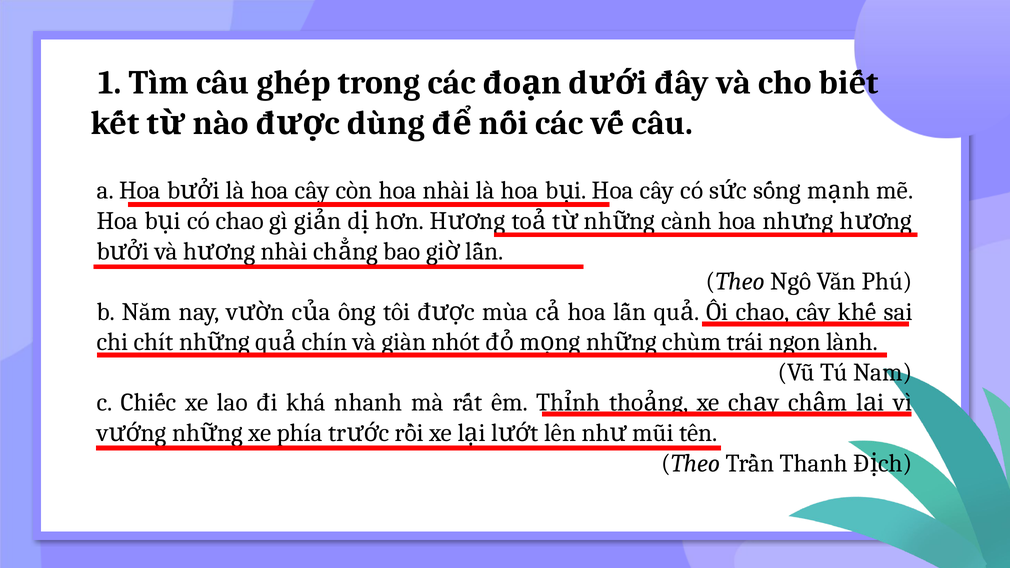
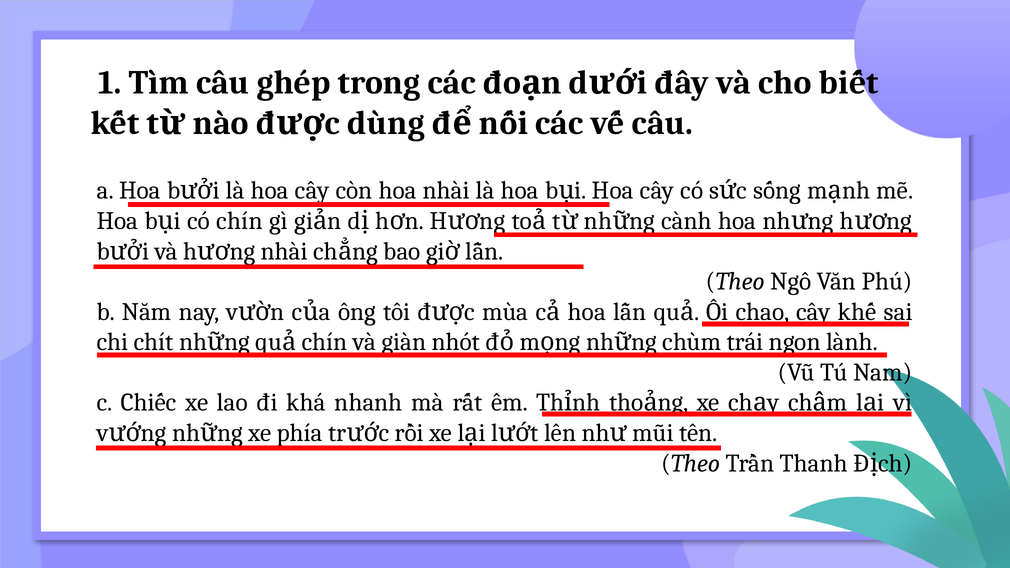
có chao: chao -> chín (240, 221)
